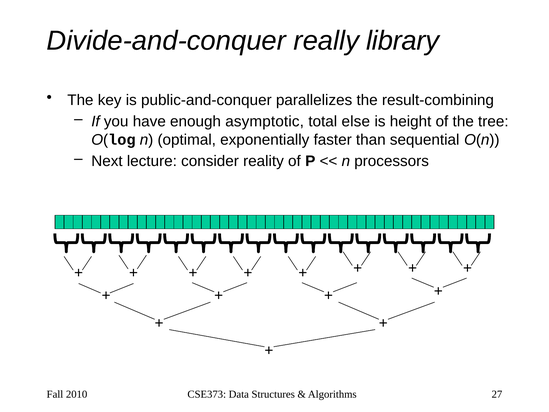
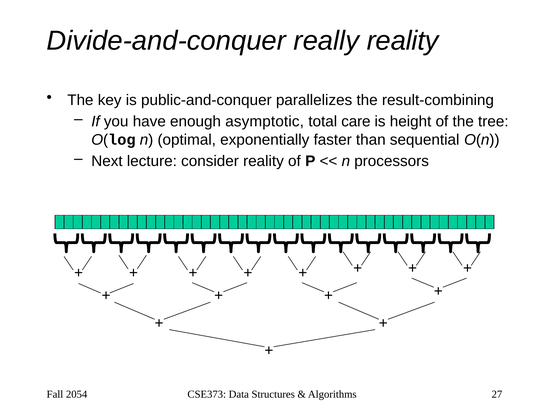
really library: library -> reality (403, 41)
else: else -> care (356, 121)
2010: 2010 -> 2054 (77, 394)
